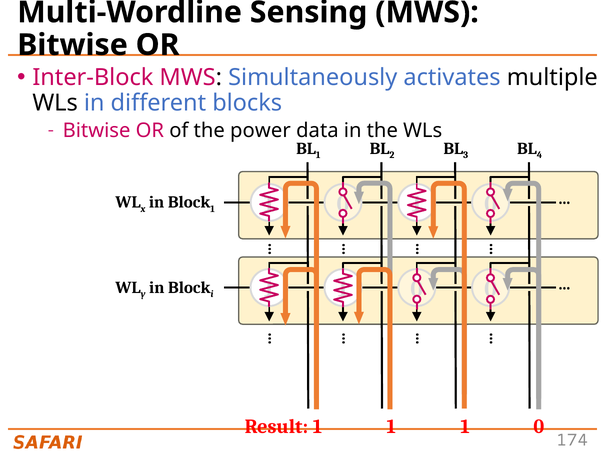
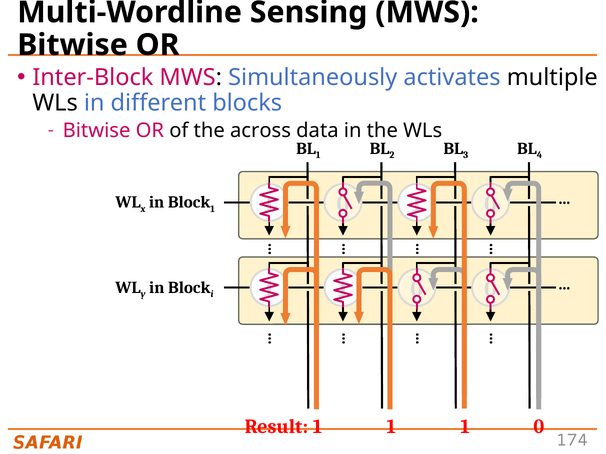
power: power -> across (260, 131)
